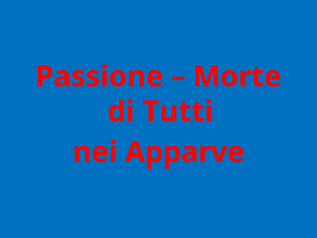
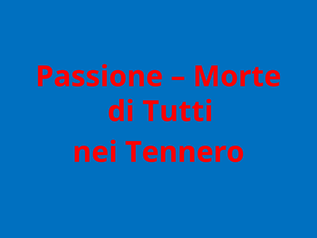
Apparve: Apparve -> Tennero (185, 152)
